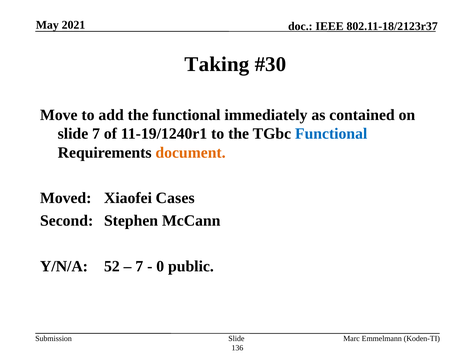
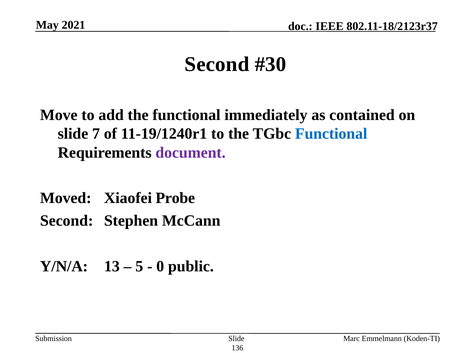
Taking: Taking -> Second (217, 64)
document colour: orange -> purple (191, 153)
Cases: Cases -> Probe (175, 198)
52: 52 -> 13 (112, 266)
7: 7 -> 5 (139, 266)
